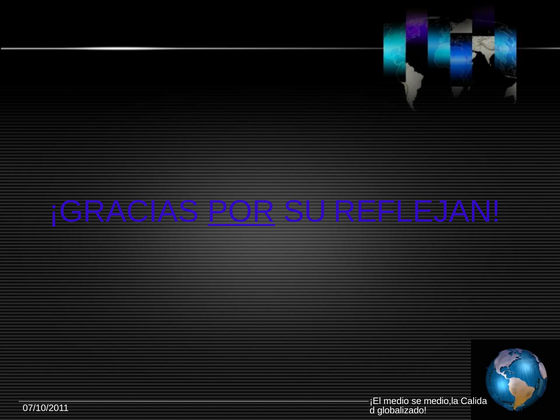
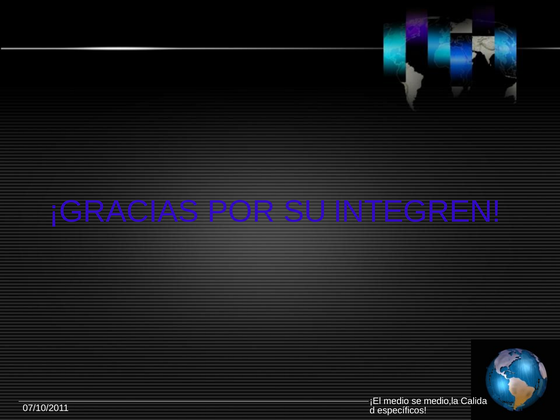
POR underline: present -> none (241, 212)
REFLEJAN: REFLEJAN -> INTEGREN (417, 212)
globalizado: globalizado -> específicos (402, 410)
